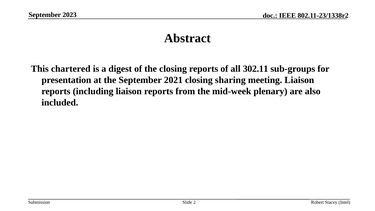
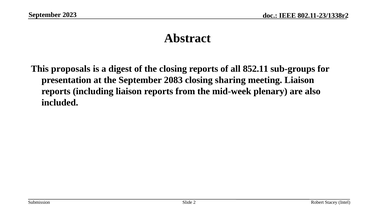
chartered: chartered -> proposals (71, 69)
302.11: 302.11 -> 852.11 (256, 69)
2021: 2021 -> 2083 (173, 80)
